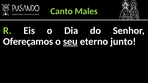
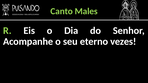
Ofereçamos: Ofereçamos -> Acompanhe (28, 42)
seu underline: present -> none (70, 42)
junto: junto -> vezes (123, 42)
